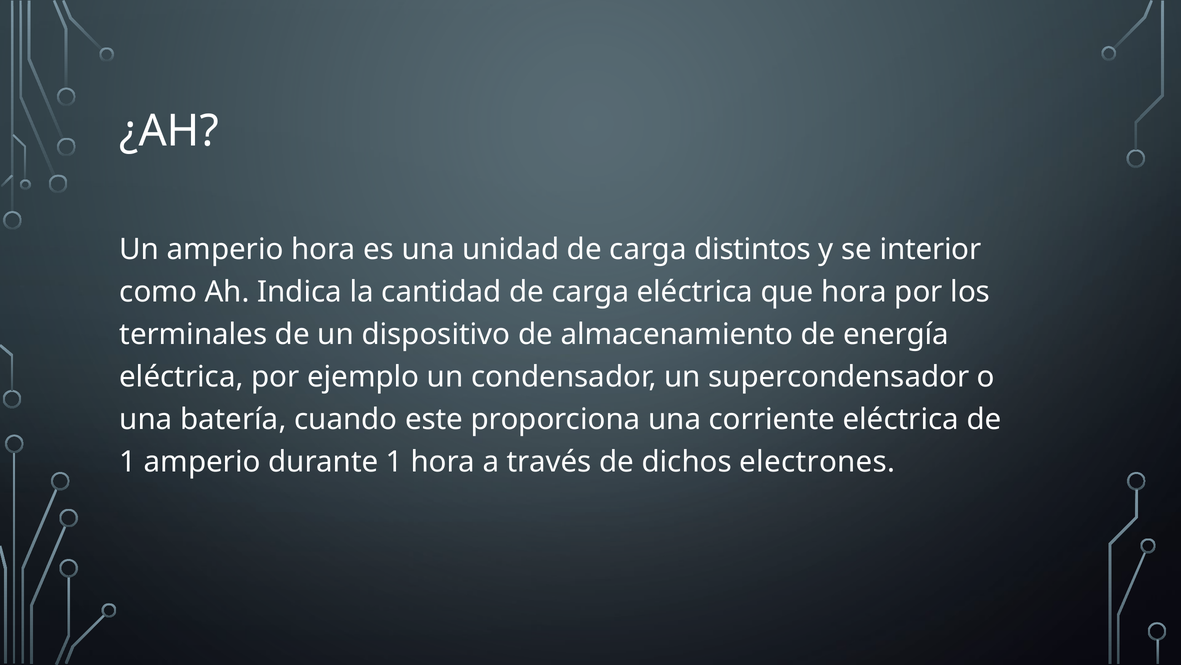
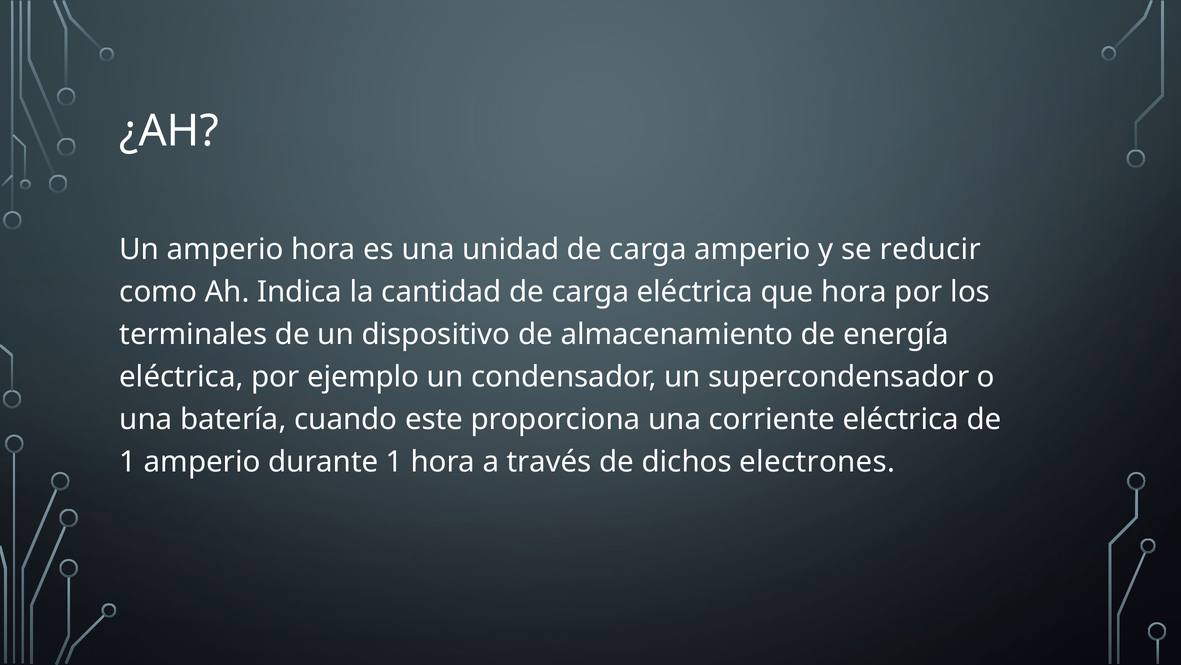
carga distintos: distintos -> amperio (753, 249)
interior: interior -> reducir (930, 249)
